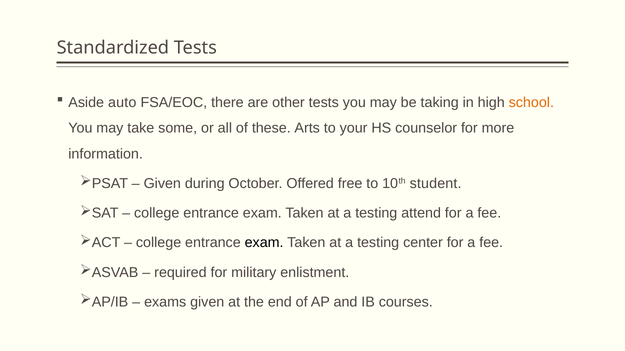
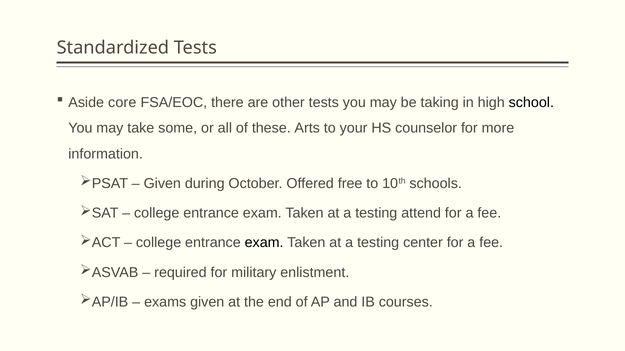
auto: auto -> core (122, 103)
school colour: orange -> black (531, 103)
student: student -> schools (436, 184)
